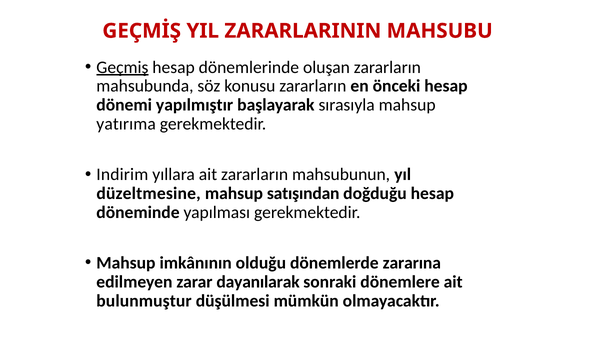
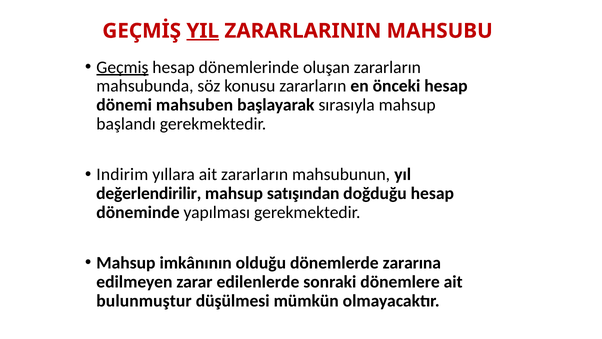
YIL underline: none -> present (203, 31)
yapılmıştır: yapılmıştır -> mahsuben (195, 105)
yatırıma: yatırıma -> başlandı (126, 124)
düzeltmesine: düzeltmesine -> değerlendirilir (149, 193)
dayanılarak: dayanılarak -> edilenlerde (258, 282)
